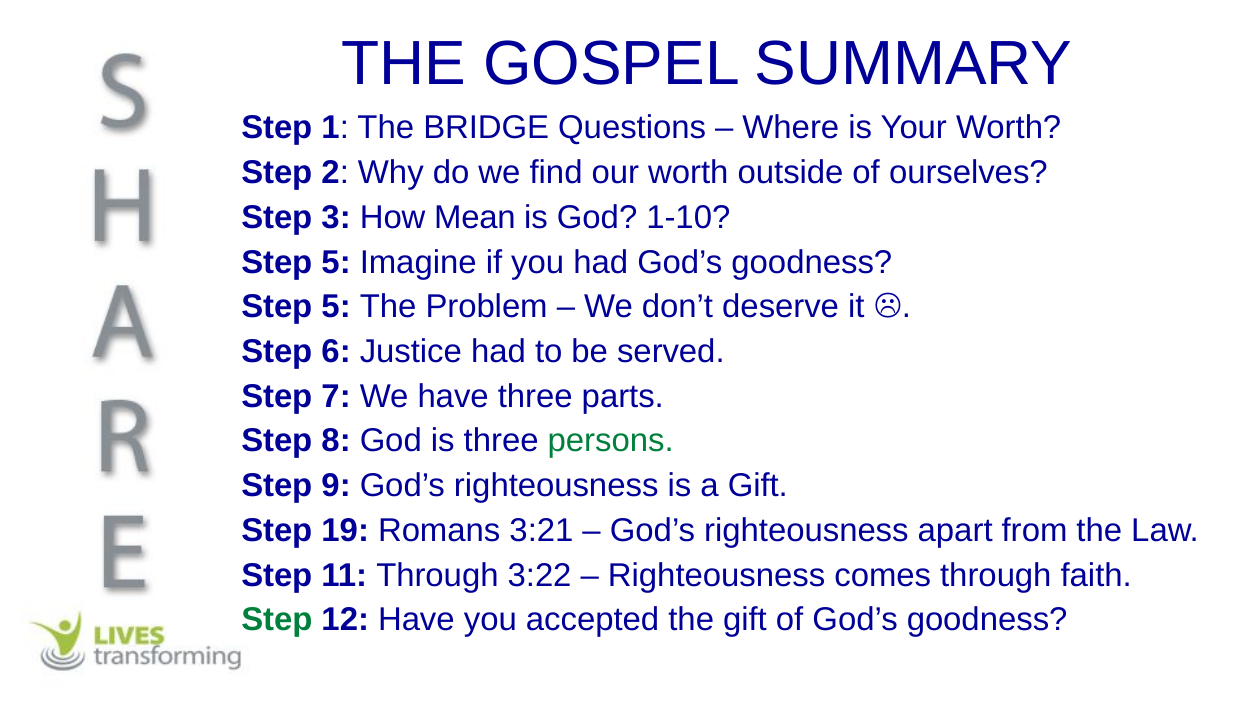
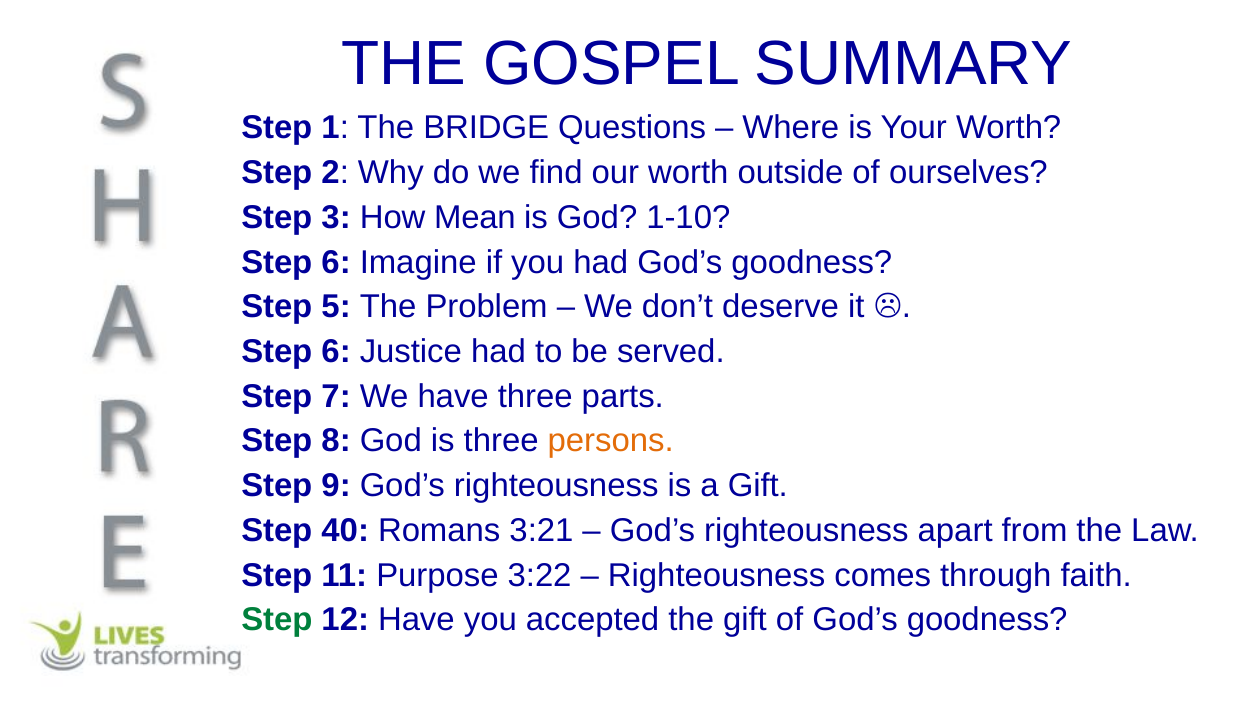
5: 5 -> 6 (336, 262)
persons colour: green -> orange (611, 441)
19: 19 -> 40 (345, 531)
11 Through: Through -> Purpose (437, 575)
